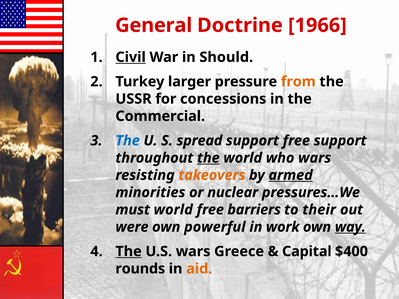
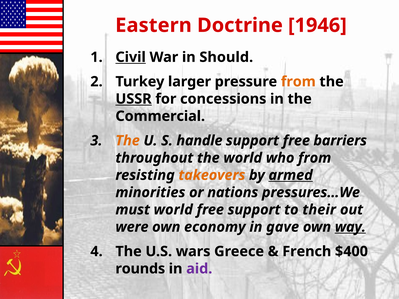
General: General -> Eastern (153, 25)
1966: 1966 -> 1946 (317, 25)
USSR underline: none -> present (134, 99)
The colour: blue -> orange (128, 141)
spread: spread -> handle (199, 141)
free support: support -> barriers (340, 141)
the underline: present -> none (208, 158)
who wars: wars -> from (315, 158)
nuclear: nuclear -> nations (233, 193)
free barriers: barriers -> support (254, 210)
powerful: powerful -> economy (215, 227)
work: work -> gave (283, 227)
The underline: present -> none (129, 252)
Capital: Capital -> French (307, 252)
aid colour: orange -> purple (199, 269)
